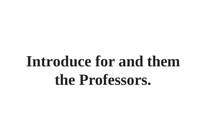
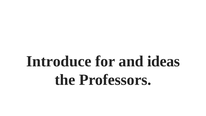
them: them -> ideas (164, 61)
